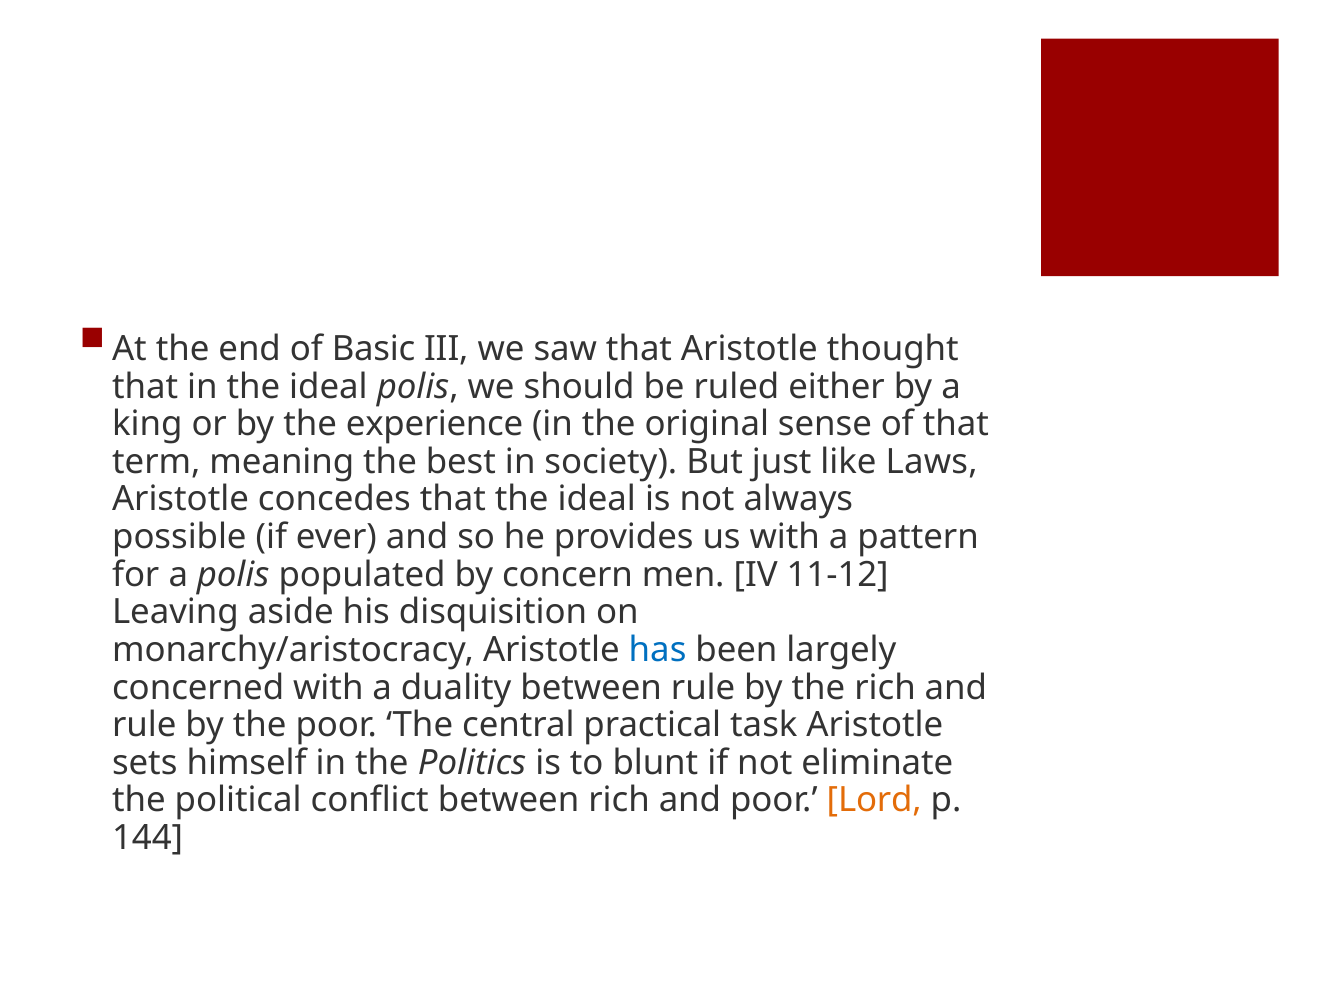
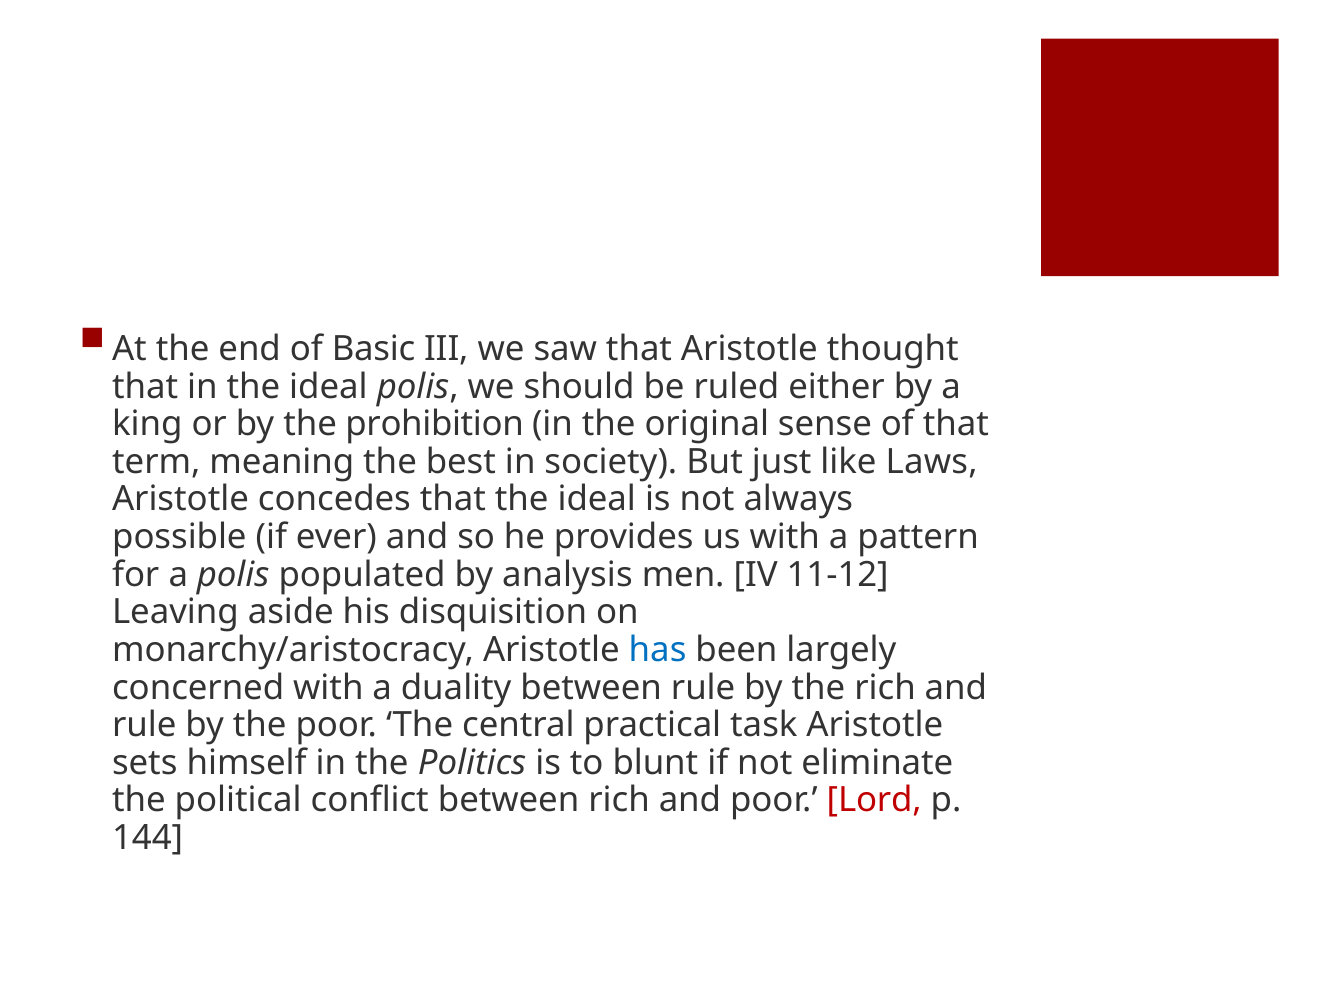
experience: experience -> prohibition (435, 424)
concern: concern -> analysis (567, 575)
Lord colour: orange -> red (874, 800)
